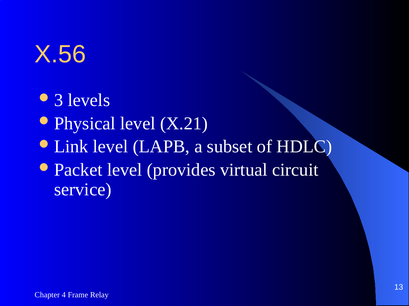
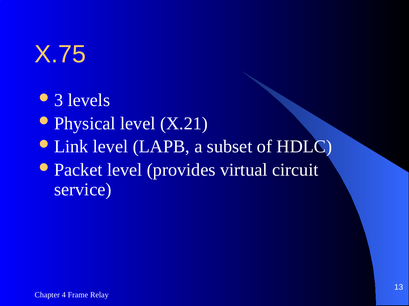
X.56: X.56 -> X.75 (60, 55)
